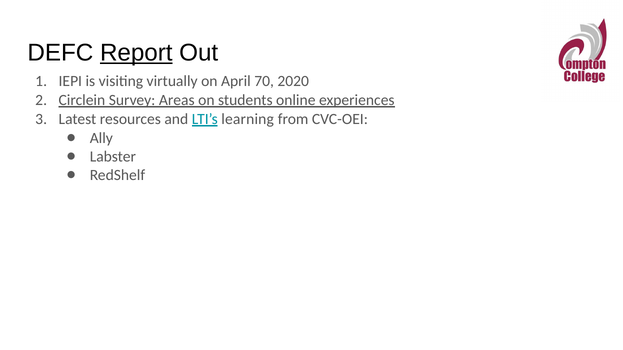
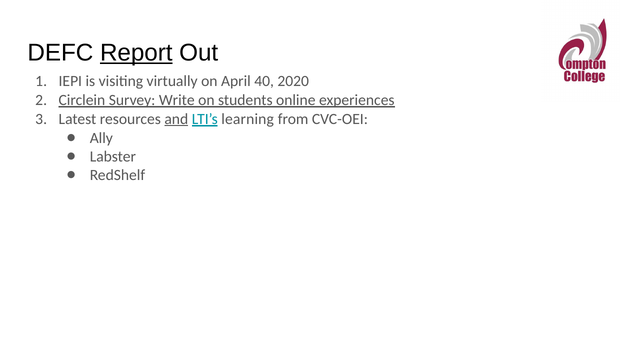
70: 70 -> 40 (264, 81)
Areas: Areas -> Write (177, 100)
and underline: none -> present (176, 119)
